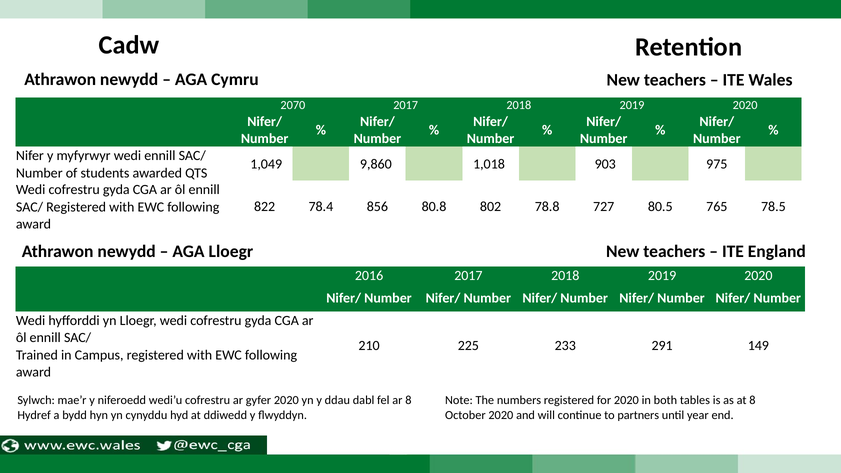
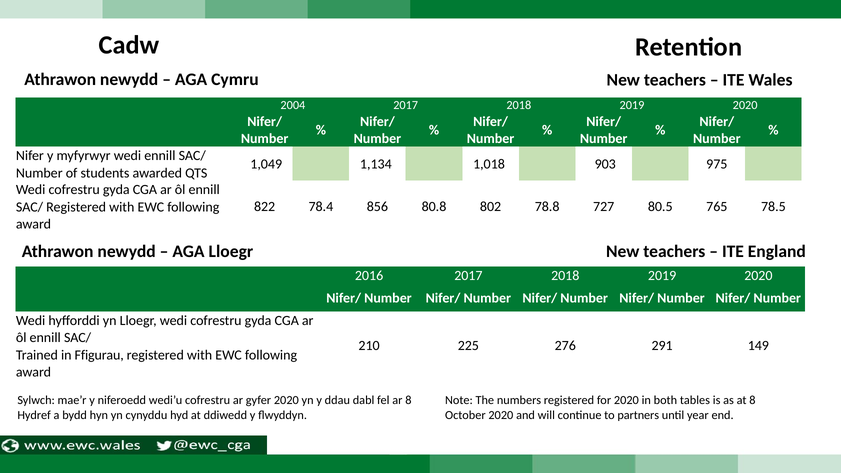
2070: 2070 -> 2004 (293, 105)
9,860: 9,860 -> 1,134 (376, 164)
233: 233 -> 276 (565, 346)
Campus: Campus -> Ffigurau (99, 355)
